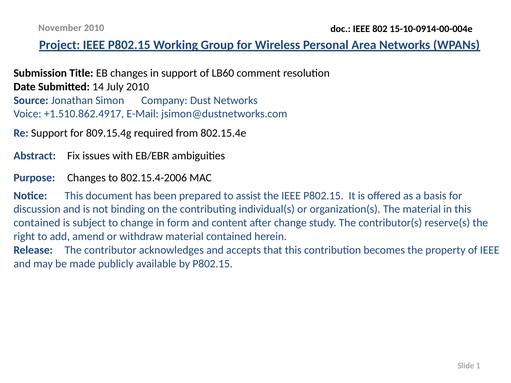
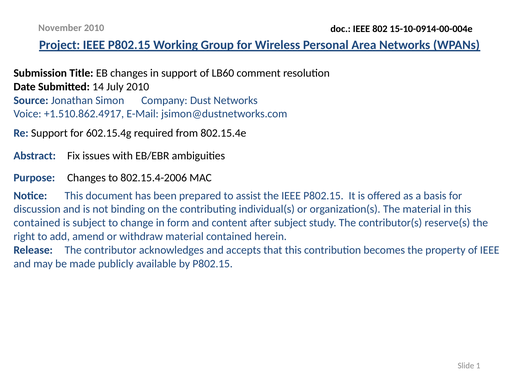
809.15.4g: 809.15.4g -> 602.15.4g (109, 133)
after change: change -> subject (290, 223)
